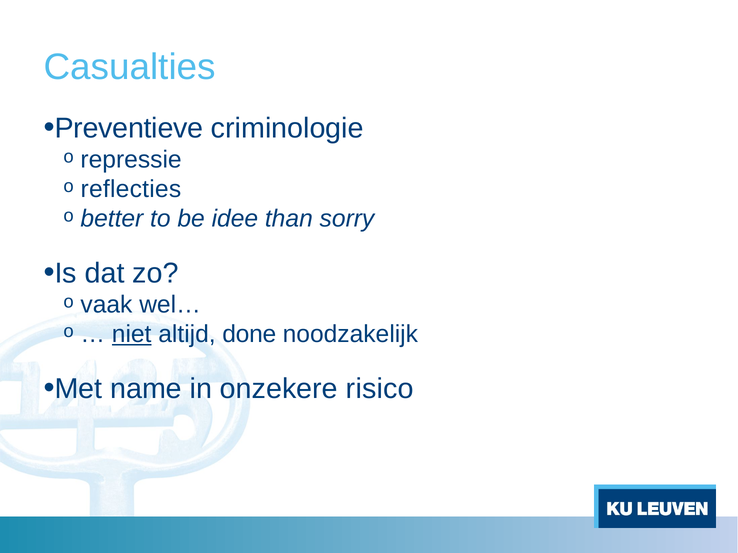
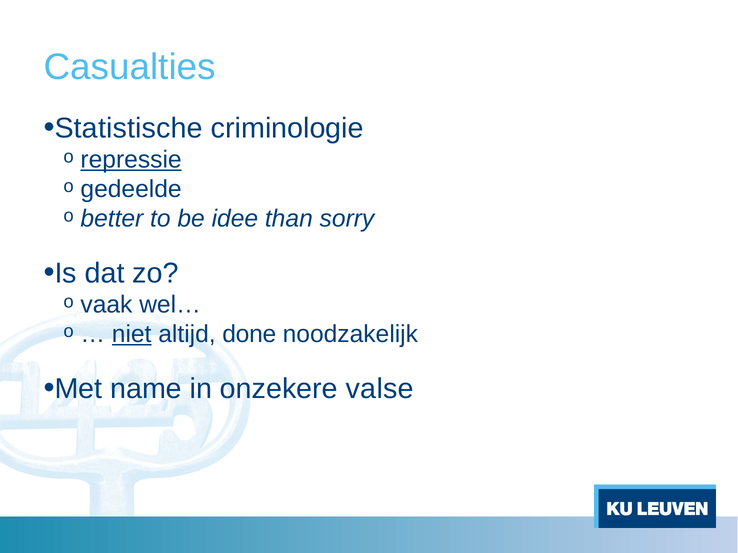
Preventieve: Preventieve -> Statistische (129, 128)
repressie underline: none -> present (131, 160)
reflecties: reflecties -> gedeelde (131, 189)
risico: risico -> valse (380, 389)
